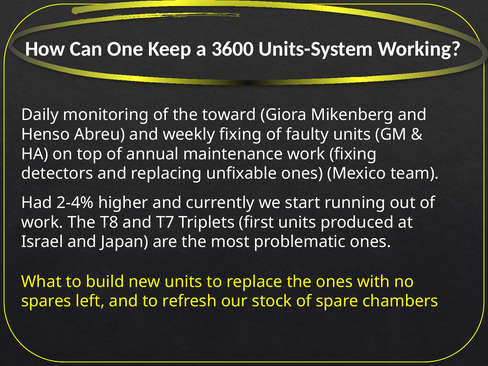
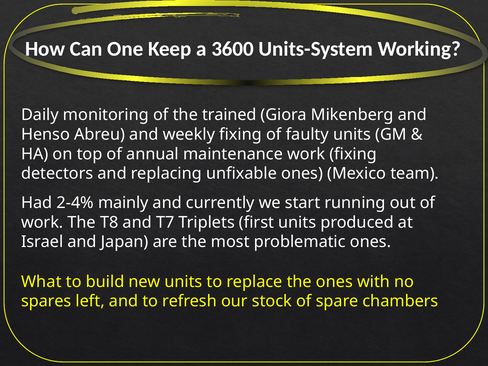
toward: toward -> trained (229, 115)
higher: higher -> mainly (123, 203)
